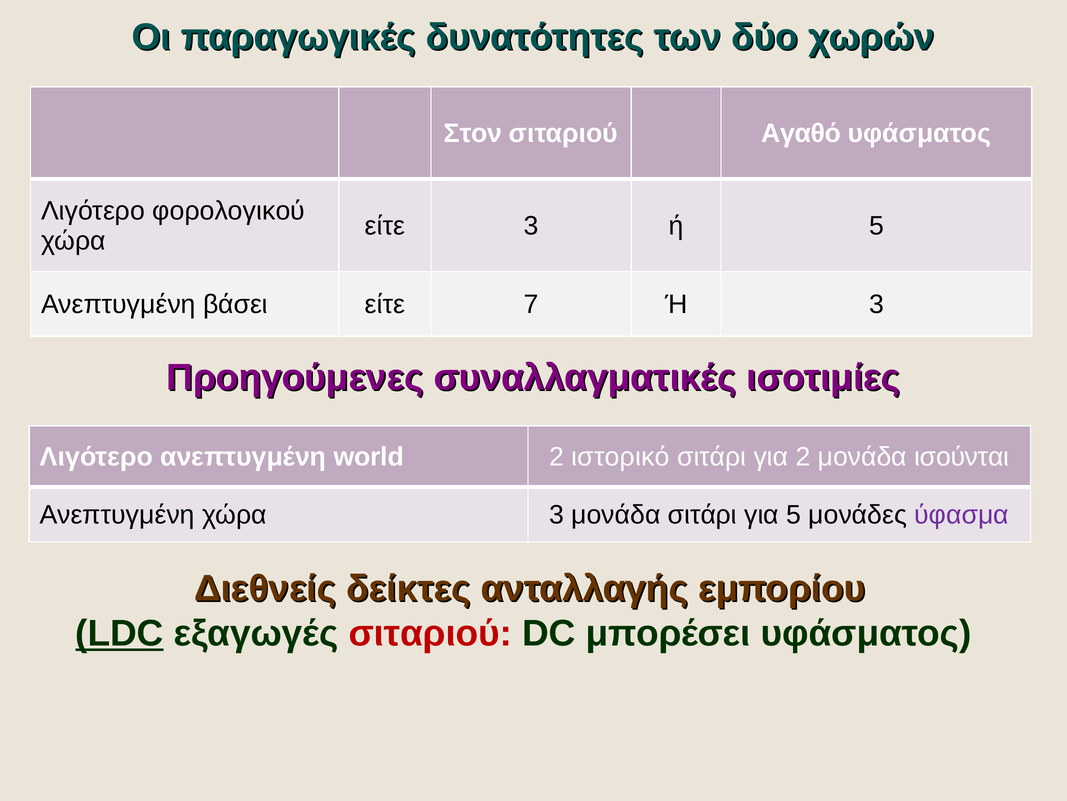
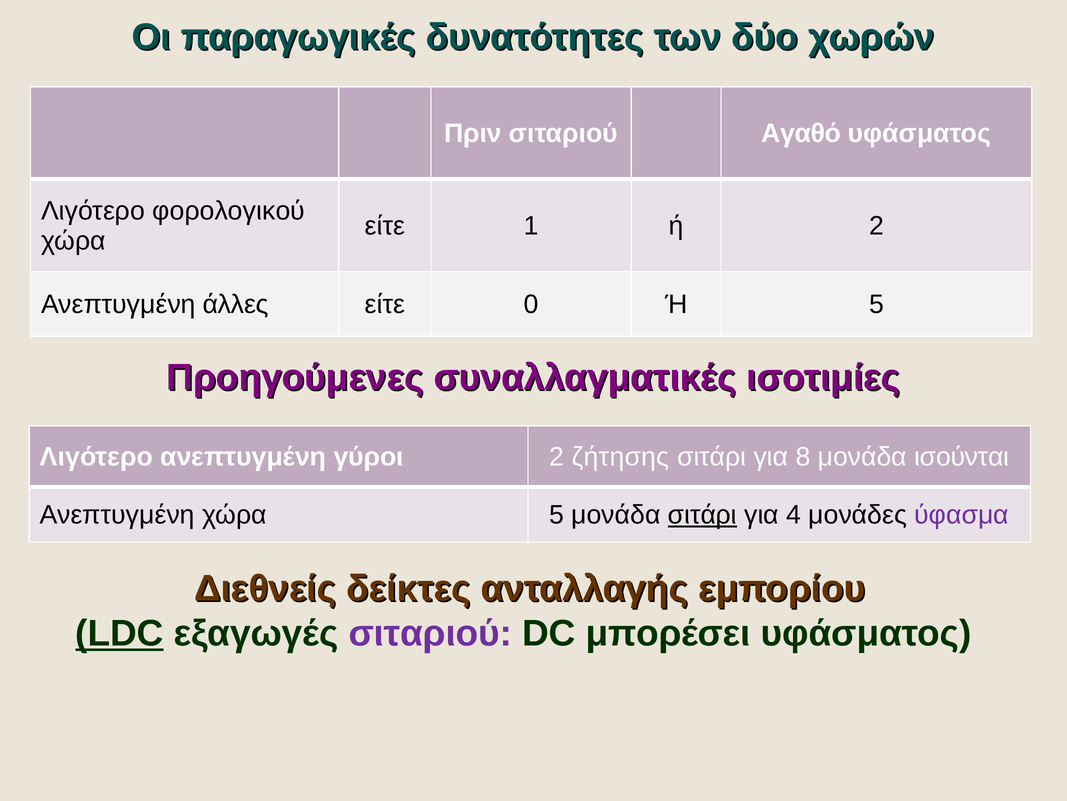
Στον: Στον -> Πριν (473, 133)
είτε 3: 3 -> 1 (531, 226)
ή 5: 5 -> 2 (876, 226)
βάσει: βάσει -> άλλες (236, 304)
7: 7 -> 0 (531, 304)
Ή 3: 3 -> 5 (876, 304)
world: world -> γύροι (369, 457)
ιστορικό: ιστορικό -> ζήτησης (620, 457)
για 2: 2 -> 8 (803, 457)
χώρα 3: 3 -> 5 (557, 514)
σιτάρι underline: none -> present (702, 514)
για 5: 5 -> 4 (794, 514)
σιταριού colour: red -> purple (430, 633)
